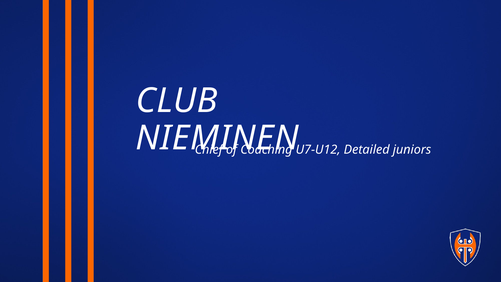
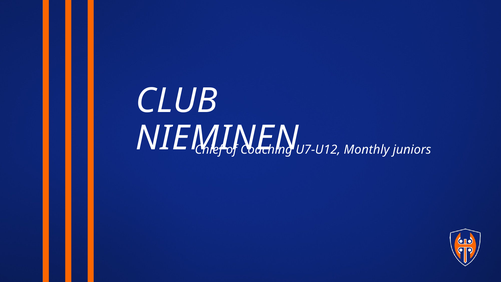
Detailed: Detailed -> Monthly (367, 150)
